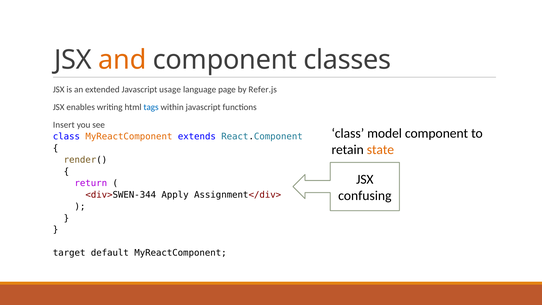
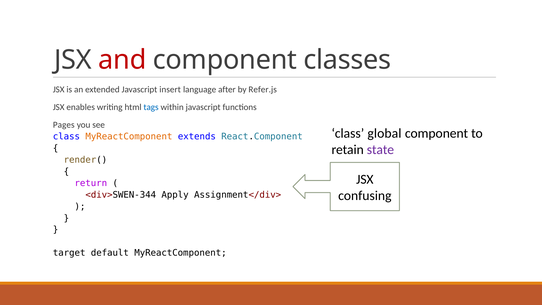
and colour: orange -> red (122, 60)
usage: usage -> insert (170, 90)
page: page -> after (227, 90)
Insert: Insert -> Pages (64, 125)
model: model -> global (384, 133)
state colour: orange -> purple (380, 150)
